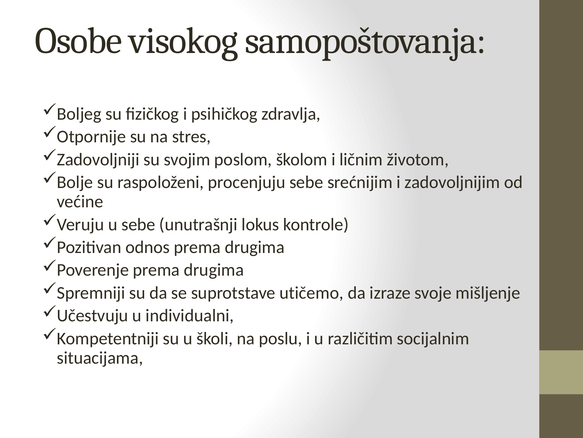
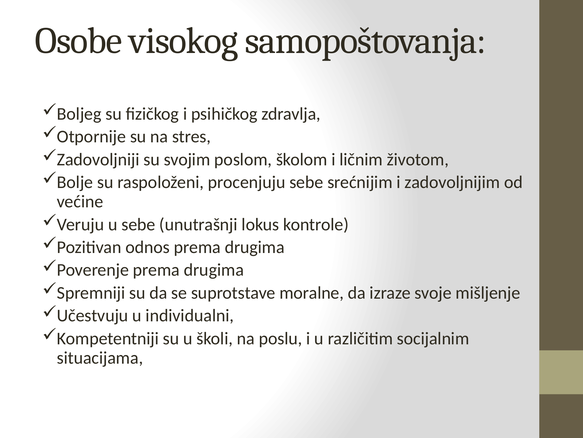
utičemo: utičemo -> moralne (312, 292)
